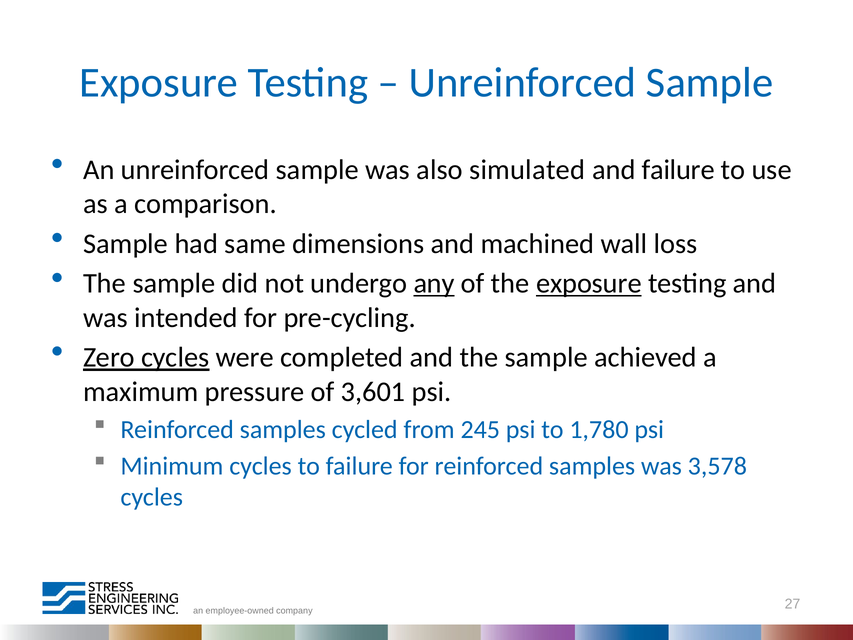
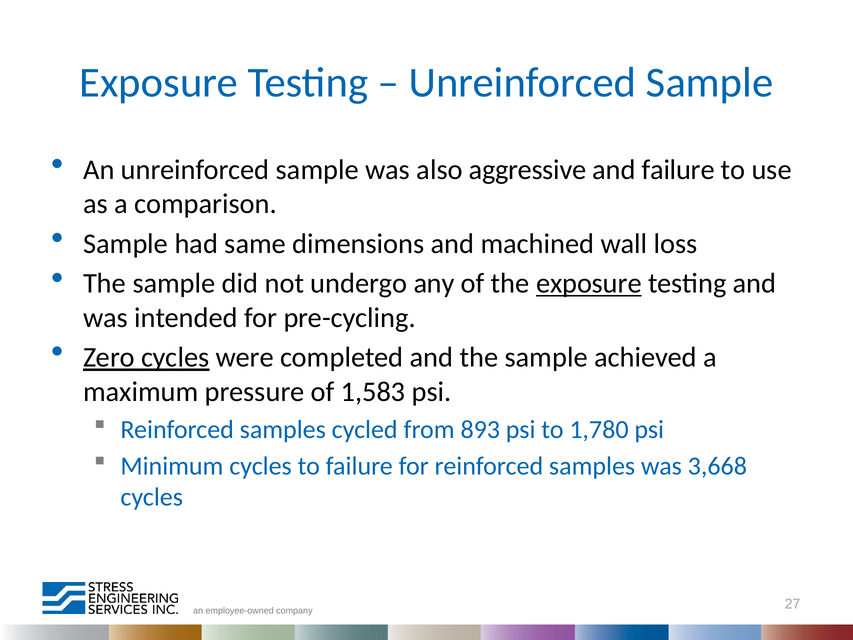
simulated: simulated -> aggressive (527, 170)
any underline: present -> none (434, 283)
3,601: 3,601 -> 1,583 (373, 392)
245: 245 -> 893 (480, 429)
3,578: 3,578 -> 3,668 (717, 466)
